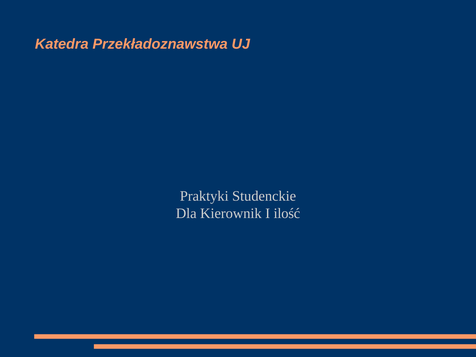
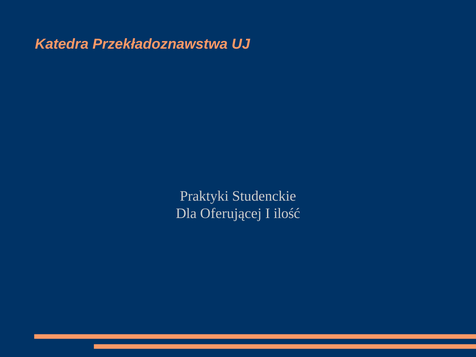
Kierownik: Kierownik -> Oferującej (231, 213)
